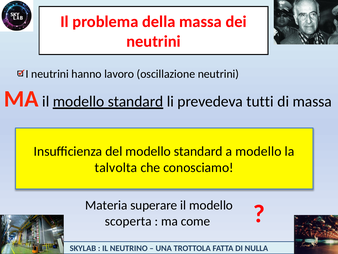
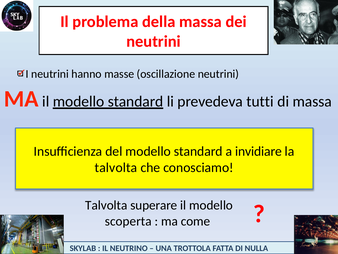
lavoro: lavoro -> masse (119, 74)
a modello: modello -> invidiare (259, 151)
Materia: Materia -> Talvolta (106, 205)
